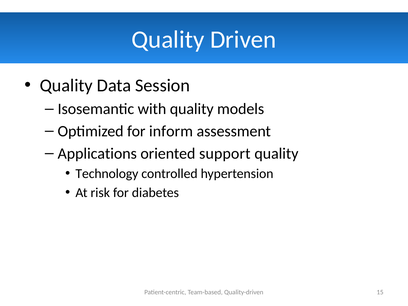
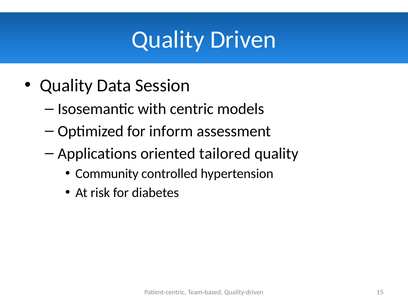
with quality: quality -> centric (192, 109)
support: support -> tailored (225, 153)
Technology: Technology -> Community (107, 174)
